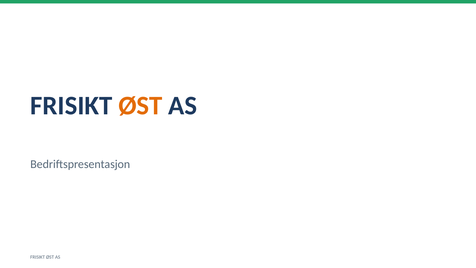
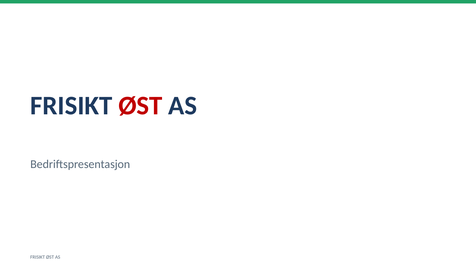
ØST colour: orange -> red (140, 106)
